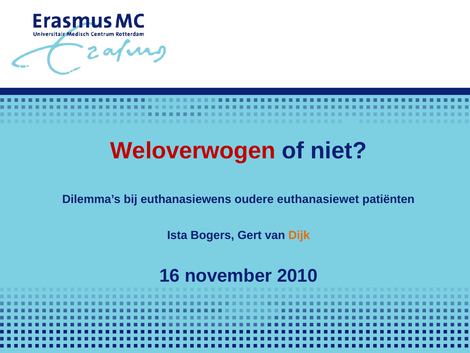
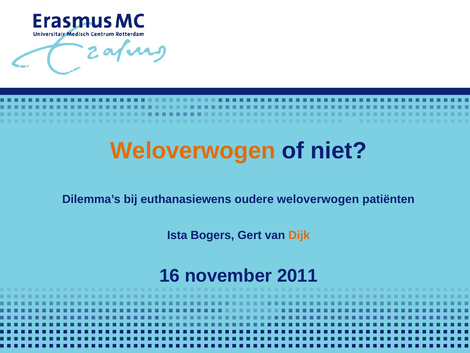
Weloverwogen colour: red -> orange (193, 150)
oudere euthanasiewet: euthanasiewet -> weloverwogen (318, 199)
2010: 2010 -> 2011 (297, 275)
